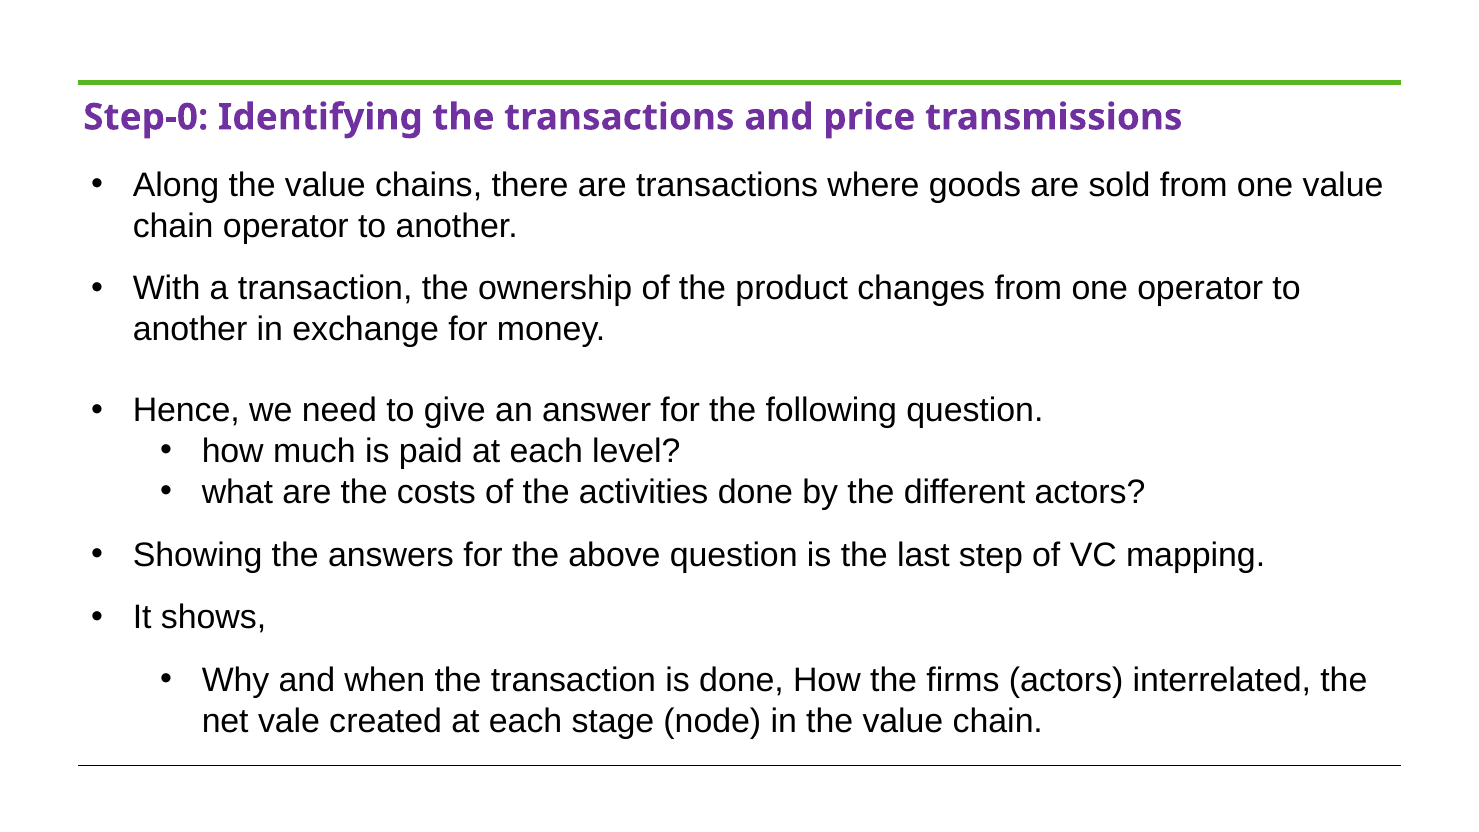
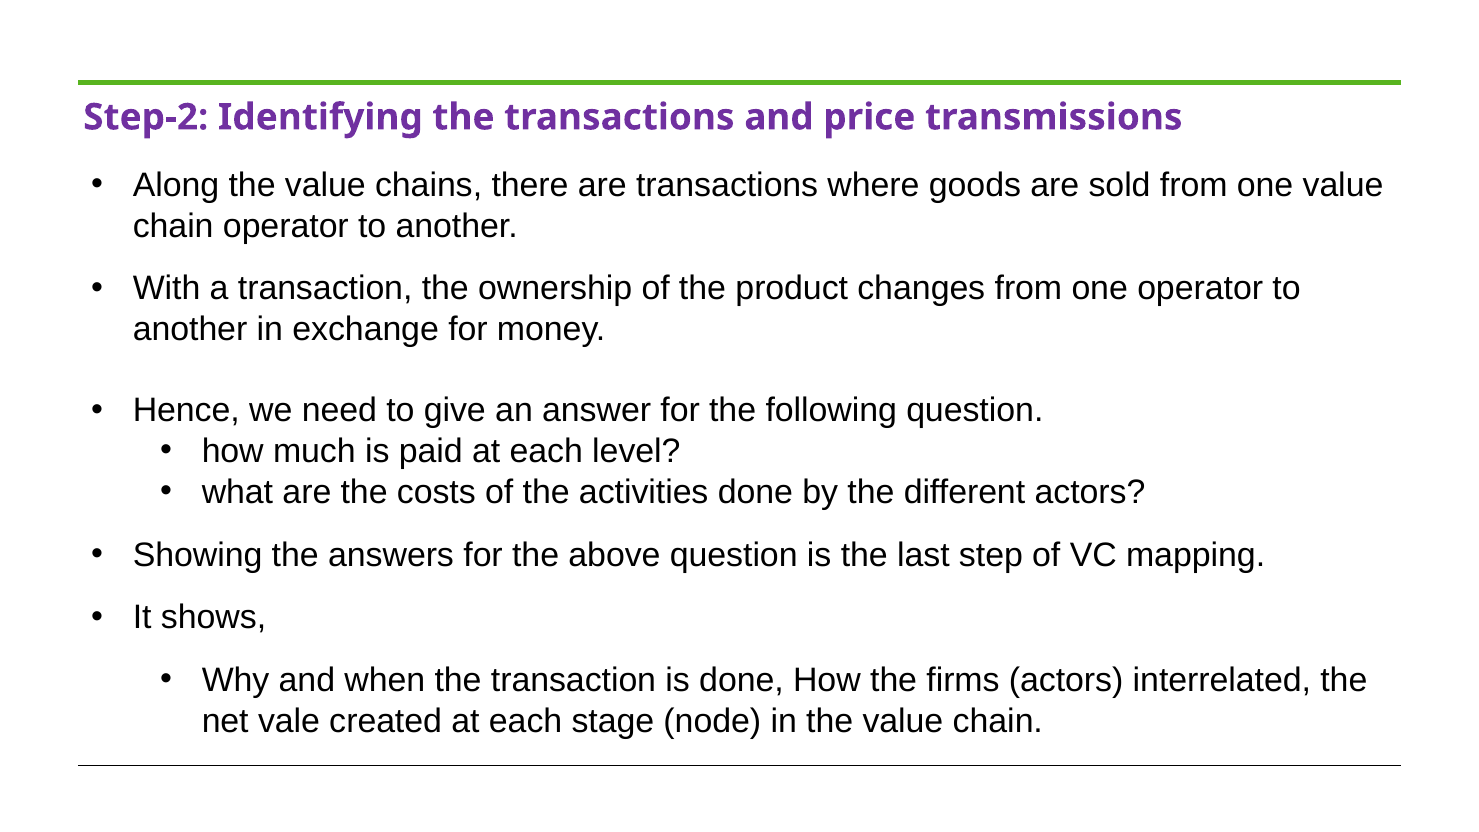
Step-0: Step-0 -> Step-2 (146, 117)
